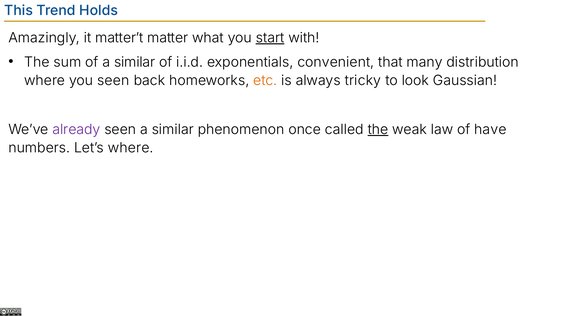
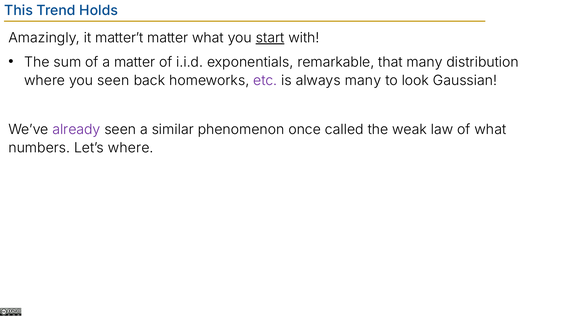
of a similar: similar -> matter (135, 62)
convenient: convenient -> remarkable (336, 62)
etc colour: orange -> purple (265, 81)
always tricky: tricky -> many (363, 81)
the underline: present -> none (378, 129)
of have: have -> what (490, 129)
